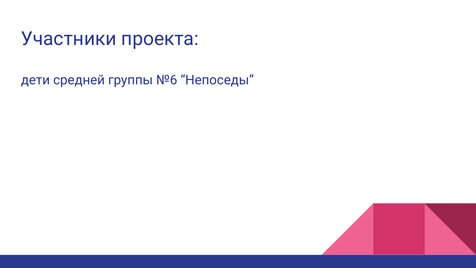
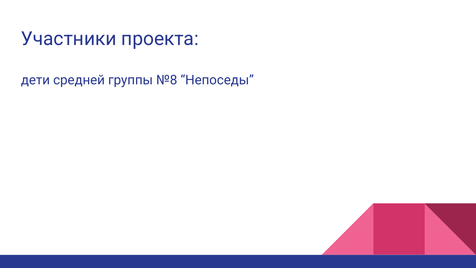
№6: №6 -> №8 (167, 80)
